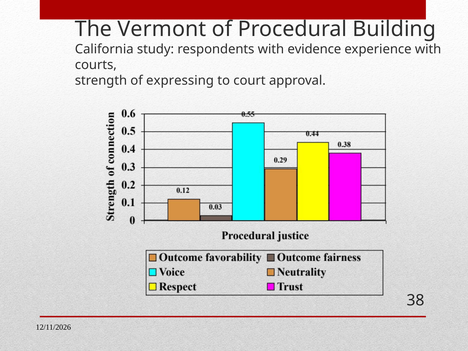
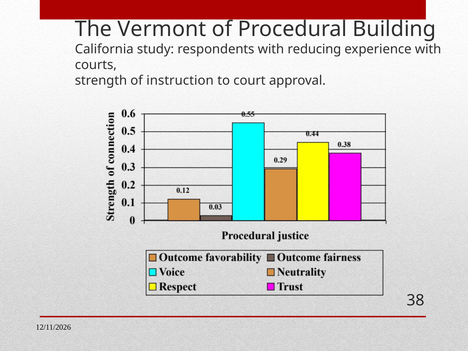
evidence: evidence -> reducing (314, 49)
expressing: expressing -> instruction (180, 80)
